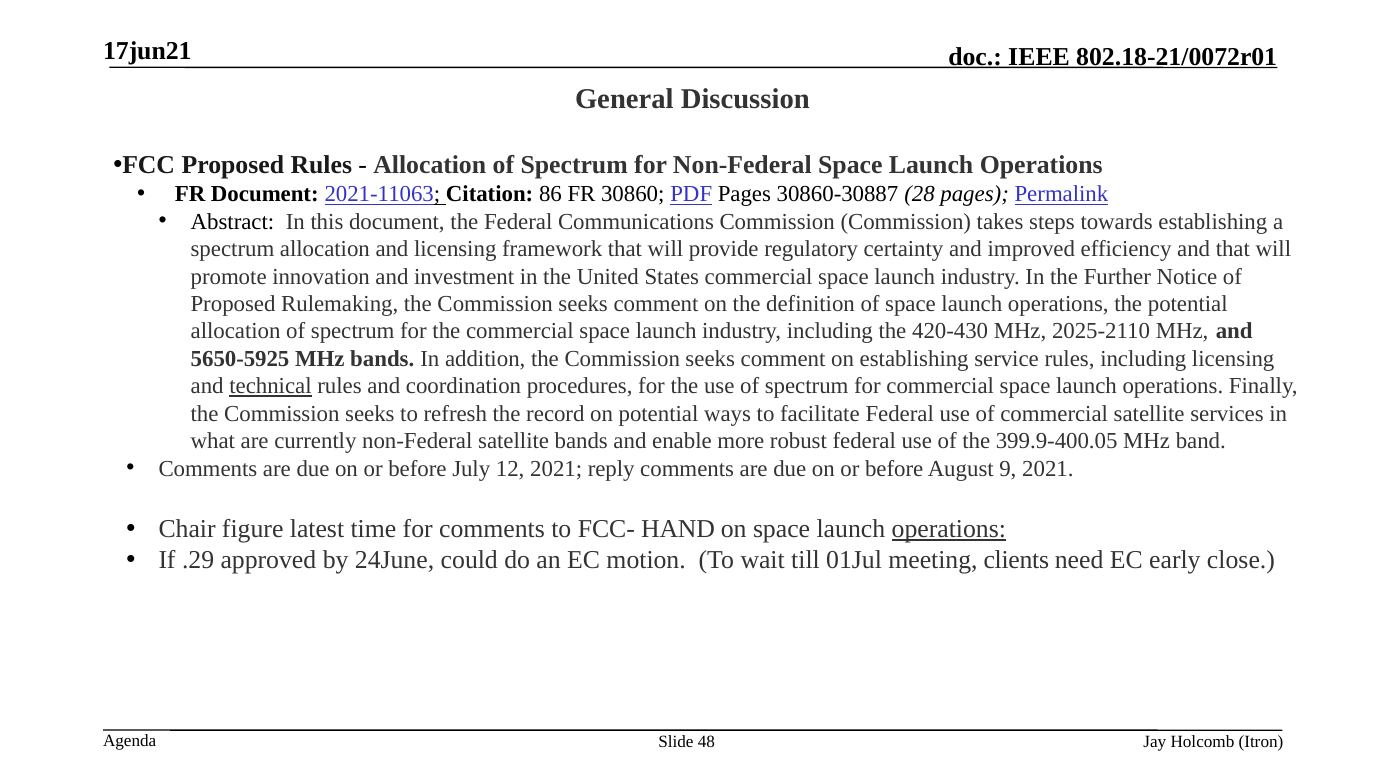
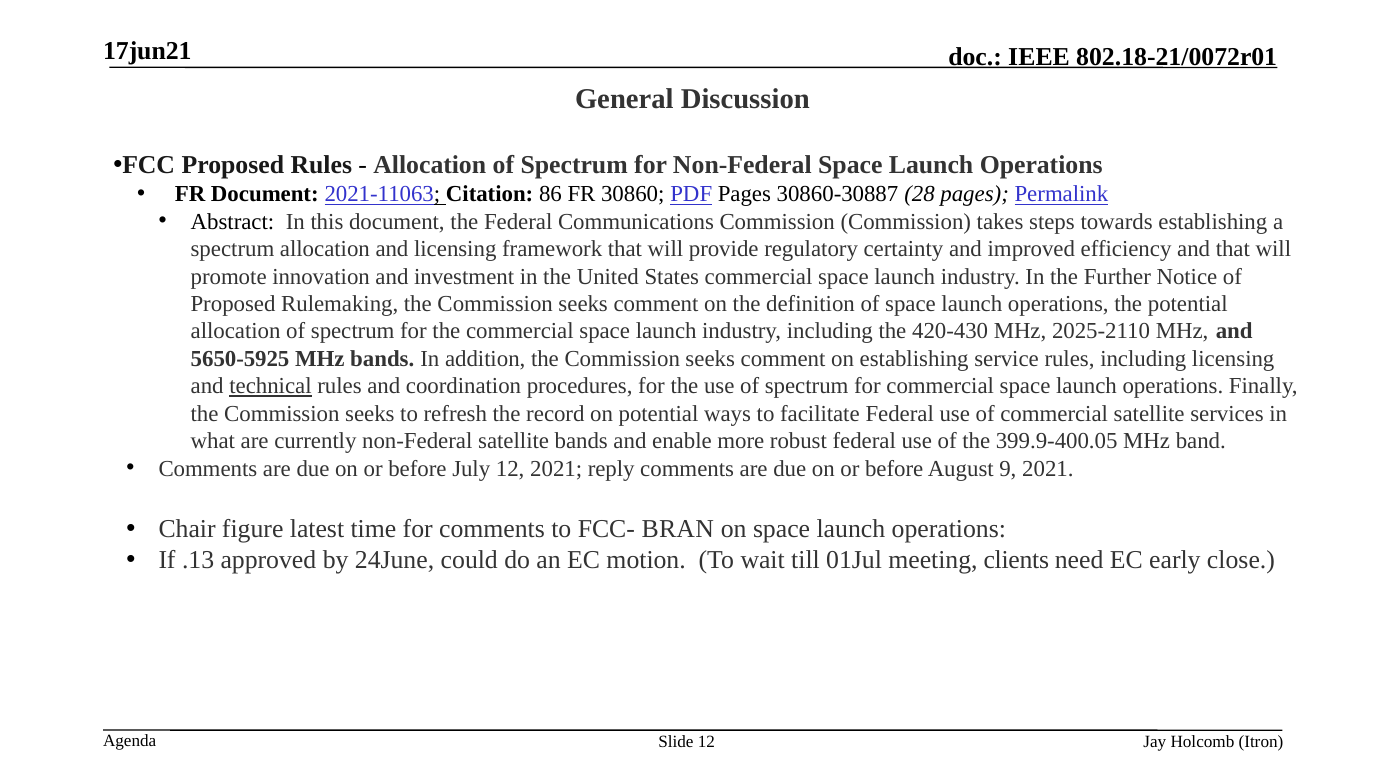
HAND: HAND -> BRAN (678, 529)
operations underline: present -> none (949, 529)
.29: .29 -> .13 (198, 560)
Slide 48: 48 -> 12 (706, 741)
